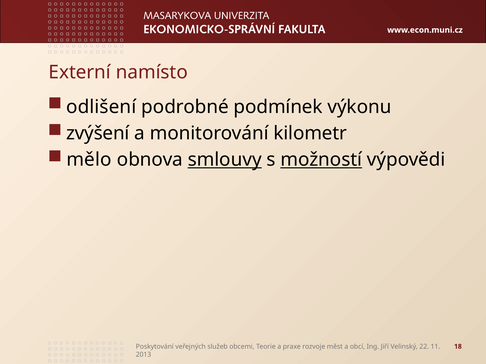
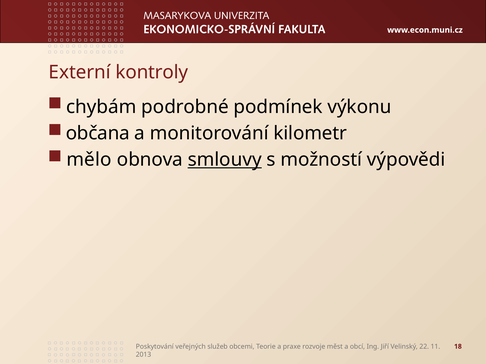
namísto: namísto -> kontroly (152, 72)
odlišení: odlišení -> chybám (101, 107)
zvýšení: zvýšení -> občana (98, 133)
možností underline: present -> none (321, 160)
